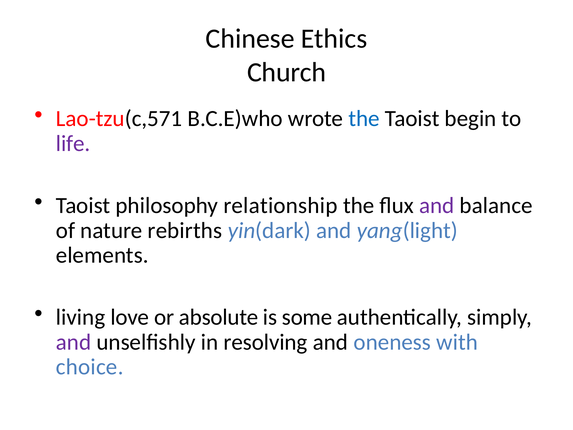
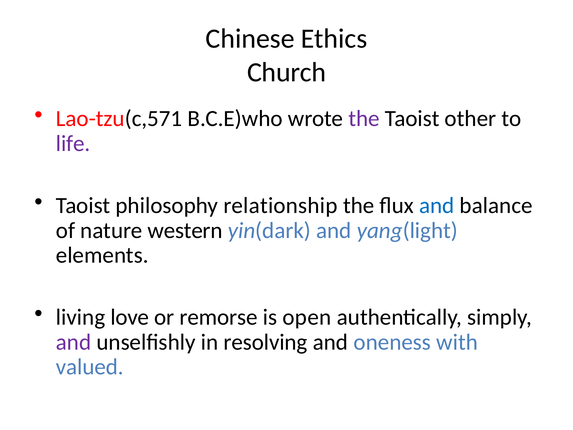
the colour: blue -> purple (364, 119)
begin: begin -> other (470, 119)
and colour: purple -> blue (437, 205)
rebirths: rebirths -> western (185, 230)
absolute: absolute -> remorse (219, 317)
some: some -> open (307, 317)
choice: choice -> valued (90, 367)
